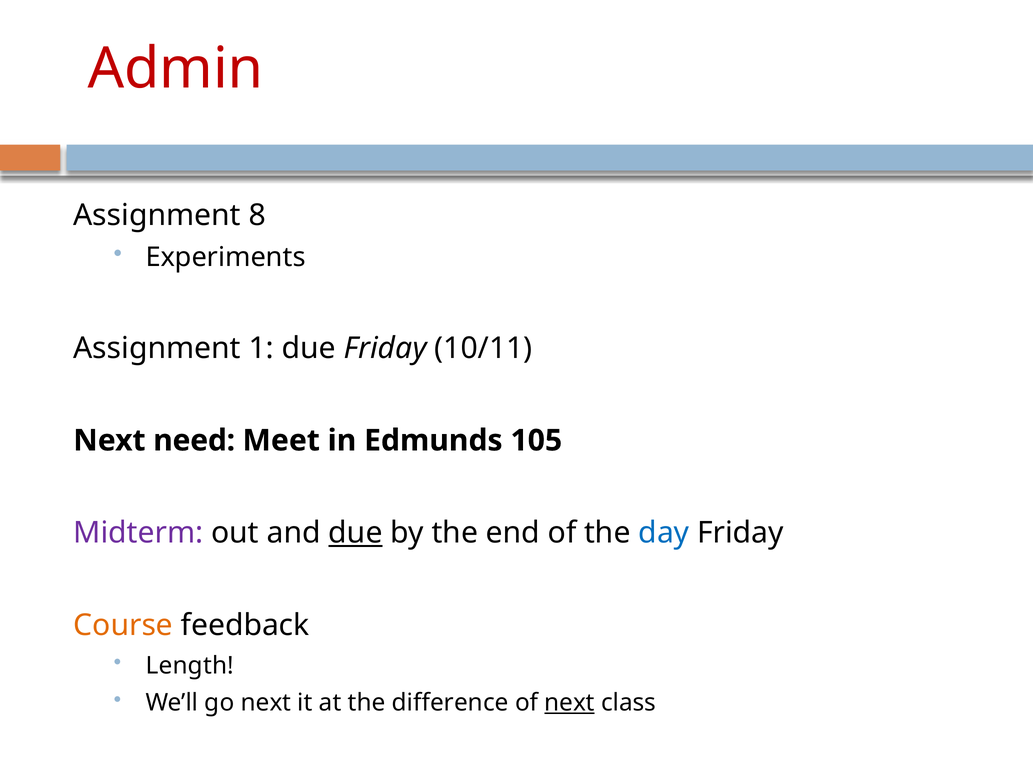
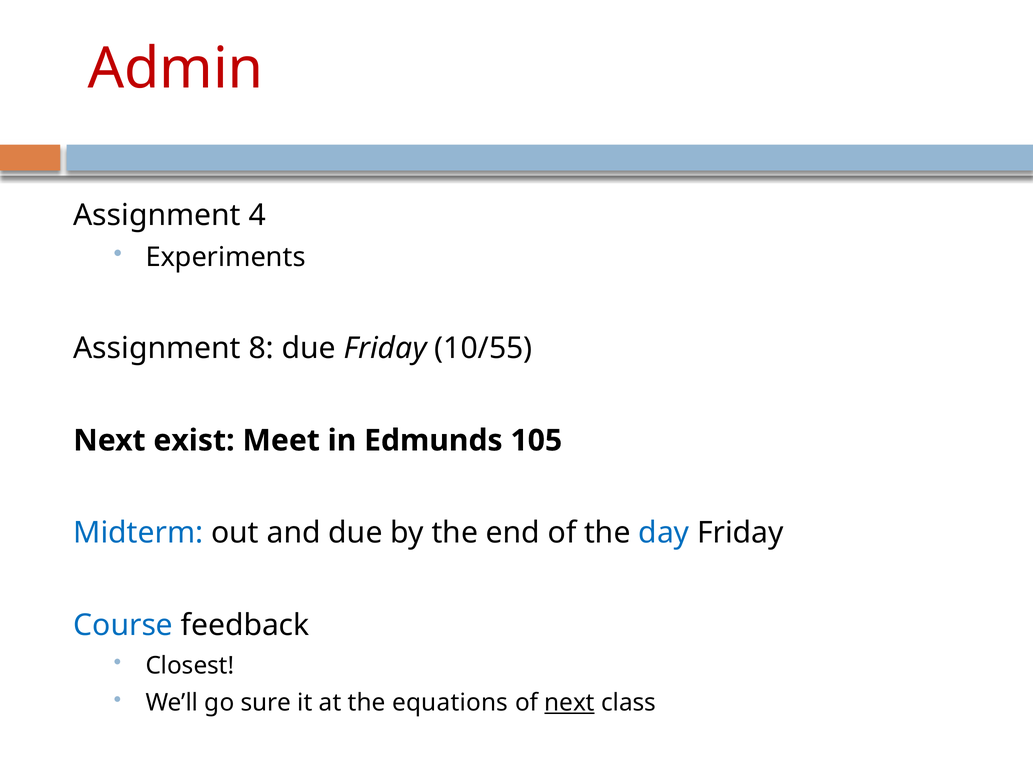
8: 8 -> 4 (257, 215)
1: 1 -> 8 (261, 348)
10/11: 10/11 -> 10/55 (483, 348)
need: need -> exist (194, 440)
Midterm colour: purple -> blue (138, 533)
due underline: present -> none (356, 533)
Course colour: orange -> blue (123, 625)
Length: Length -> Closest (190, 665)
go next: next -> sure (266, 703)
difference: difference -> equations (450, 703)
